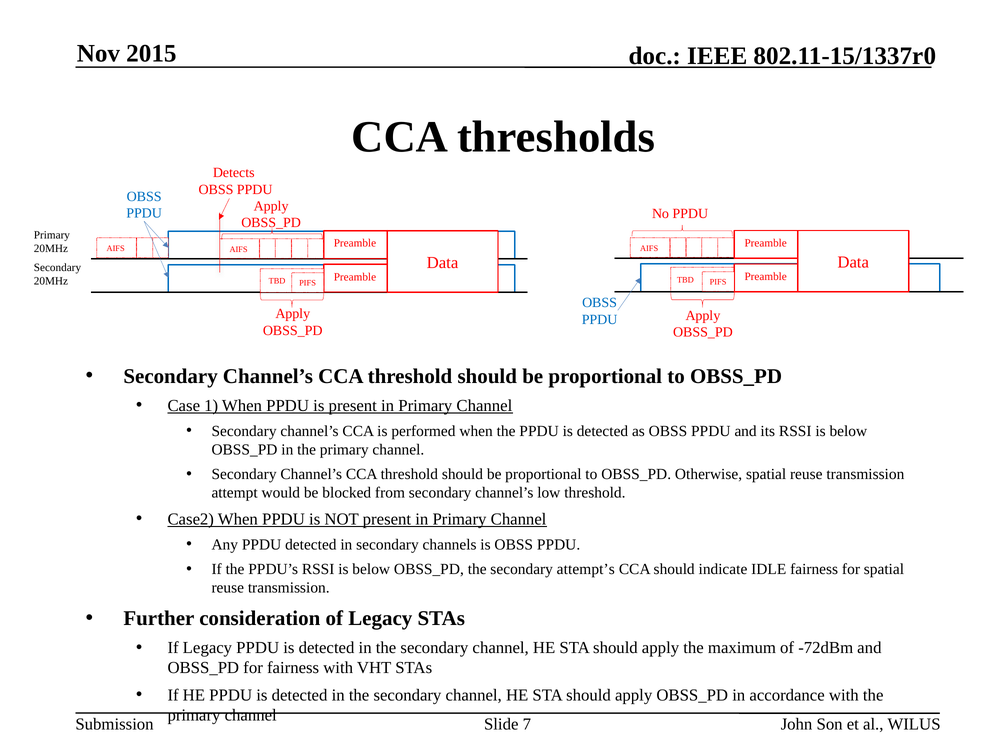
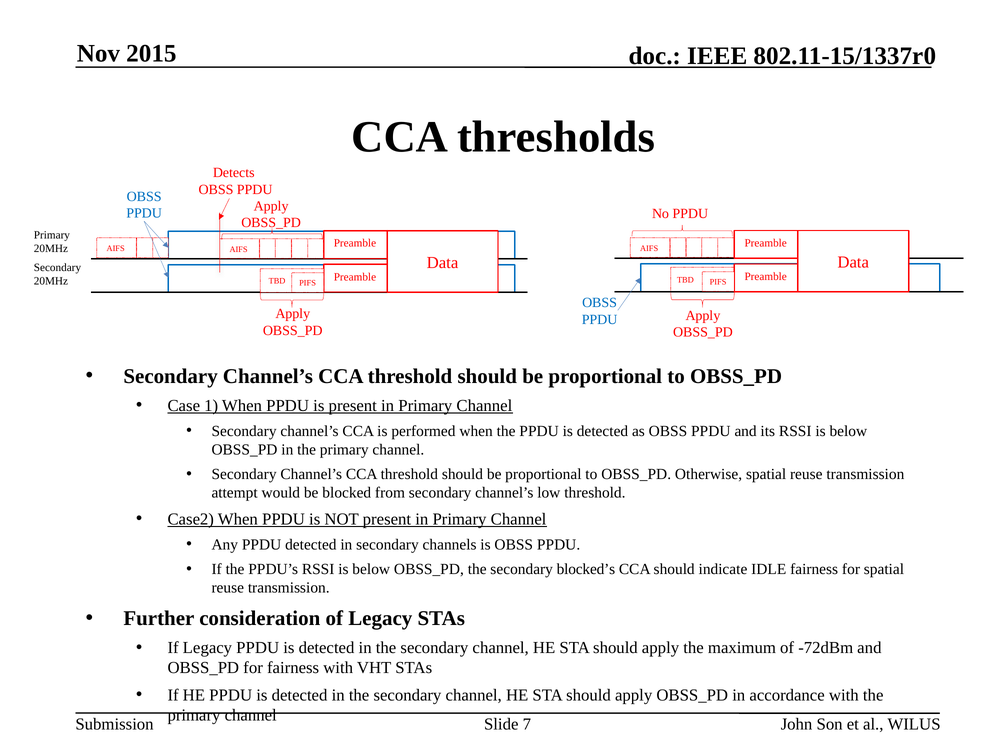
attempt’s: attempt’s -> blocked’s (586, 570)
